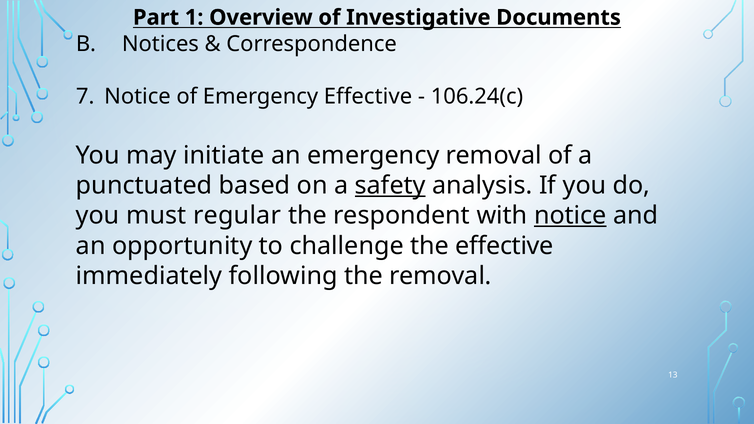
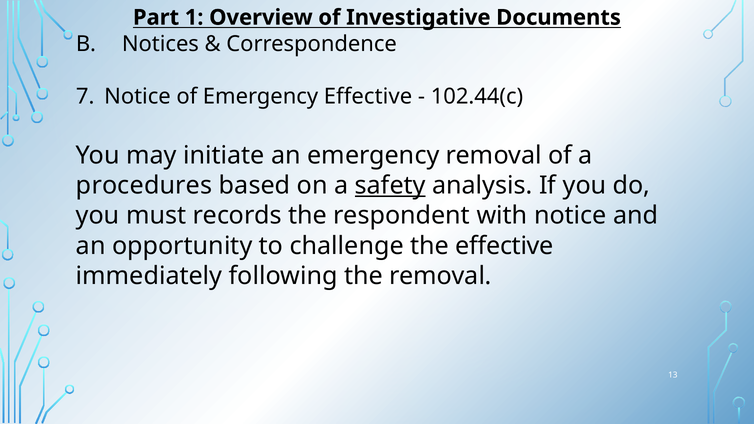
106.24(c: 106.24(c -> 102.44(c (477, 97)
punctuated: punctuated -> procedures (144, 186)
regular: regular -> records (237, 216)
notice underline: present -> none (570, 216)
